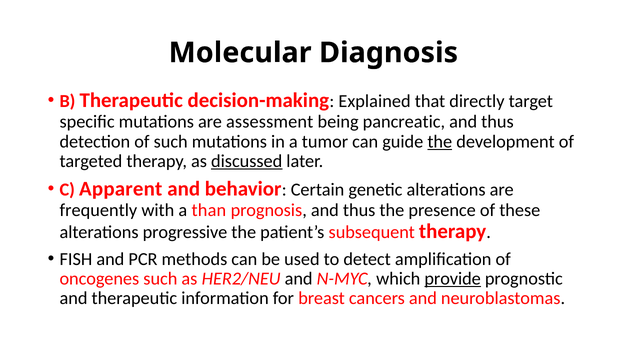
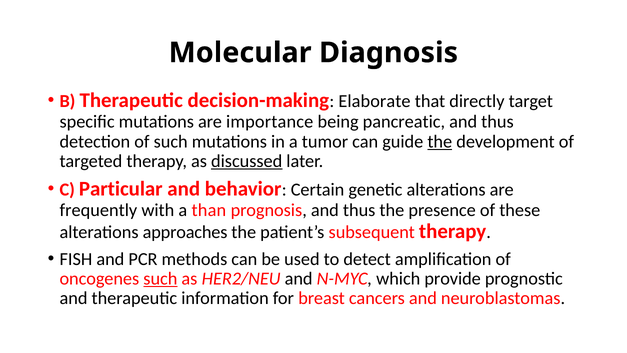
Explained: Explained -> Elaborate (375, 101)
assessment: assessment -> importance (270, 122)
Apparent: Apparent -> Particular (121, 189)
progressive: progressive -> approaches (185, 232)
such underline: none -> present (160, 278)
provide underline: present -> none (453, 278)
